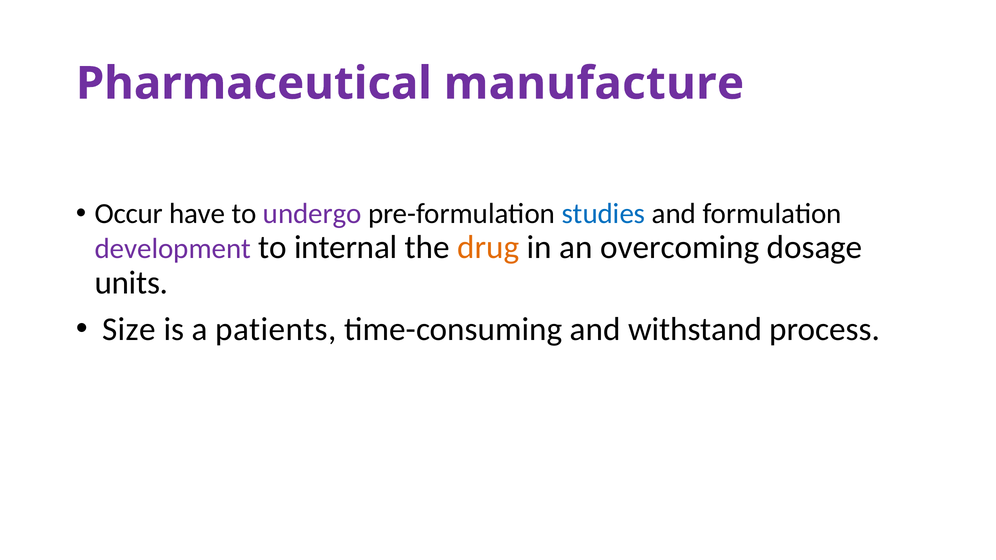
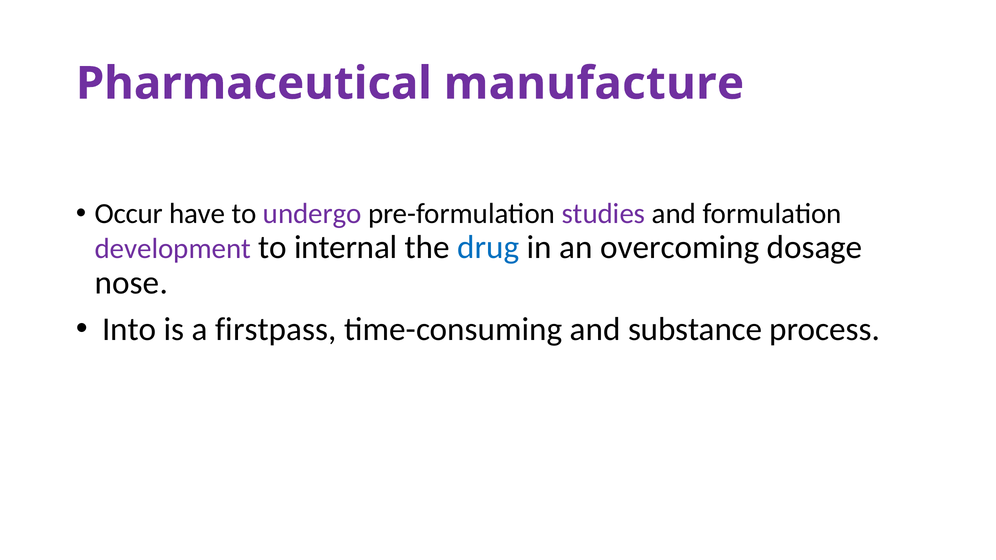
studies colour: blue -> purple (603, 214)
drug colour: orange -> blue (488, 247)
units: units -> nose (131, 283)
Size: Size -> Into (129, 329)
patients: patients -> firstpass (276, 329)
withstand: withstand -> substance (695, 329)
